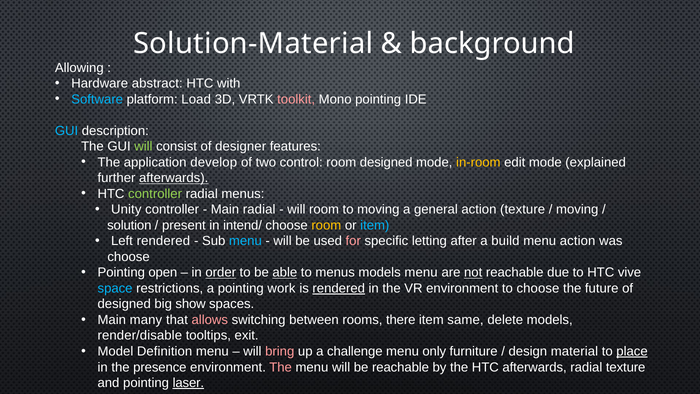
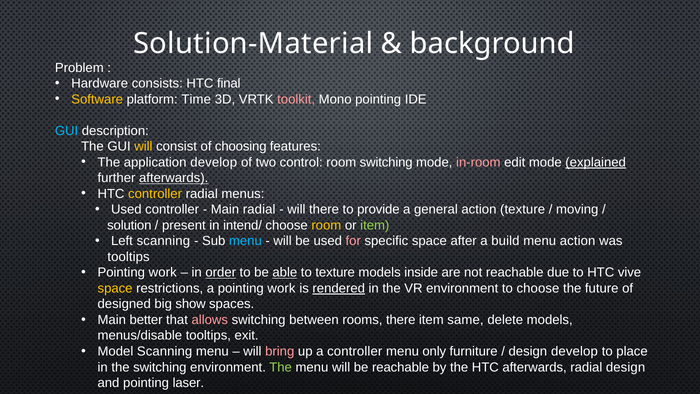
Allowing: Allowing -> Problem (79, 68)
abstract: abstract -> consists (157, 83)
with: with -> final (229, 83)
Software colour: light blue -> yellow (97, 99)
Load: Load -> Time (196, 99)
will colour: light green -> yellow (143, 146)
designer: designer -> choosing (241, 146)
room designed: designed -> switching (386, 162)
in-room colour: yellow -> pink (478, 162)
explained underline: none -> present (596, 162)
controller colour: light green -> yellow (155, 194)
Unity: Unity -> Used (126, 209)
will room: room -> there (324, 209)
to moving: moving -> provide (378, 209)
item colour: light blue -> light green (375, 225)
Left rendered: rendered -> scanning (163, 241)
specific letting: letting -> space (429, 241)
choose: choose -> tooltips (129, 257)
open: open -> work (163, 272)
to menus: menus -> texture (335, 272)
models menu: menu -> inside (421, 272)
not underline: present -> none (473, 272)
space colour: light blue -> yellow (115, 288)
many: many -> better (146, 320)
render/disable: render/disable -> menus/disable (140, 335)
Model Definition: Definition -> Scanning (165, 351)
a challenge: challenge -> controller (355, 351)
design material: material -> develop (574, 351)
place underline: present -> none (632, 351)
the presence: presence -> switching (160, 367)
The colour: pink -> light green (281, 367)
radial texture: texture -> design (626, 367)
laser underline: present -> none (188, 383)
